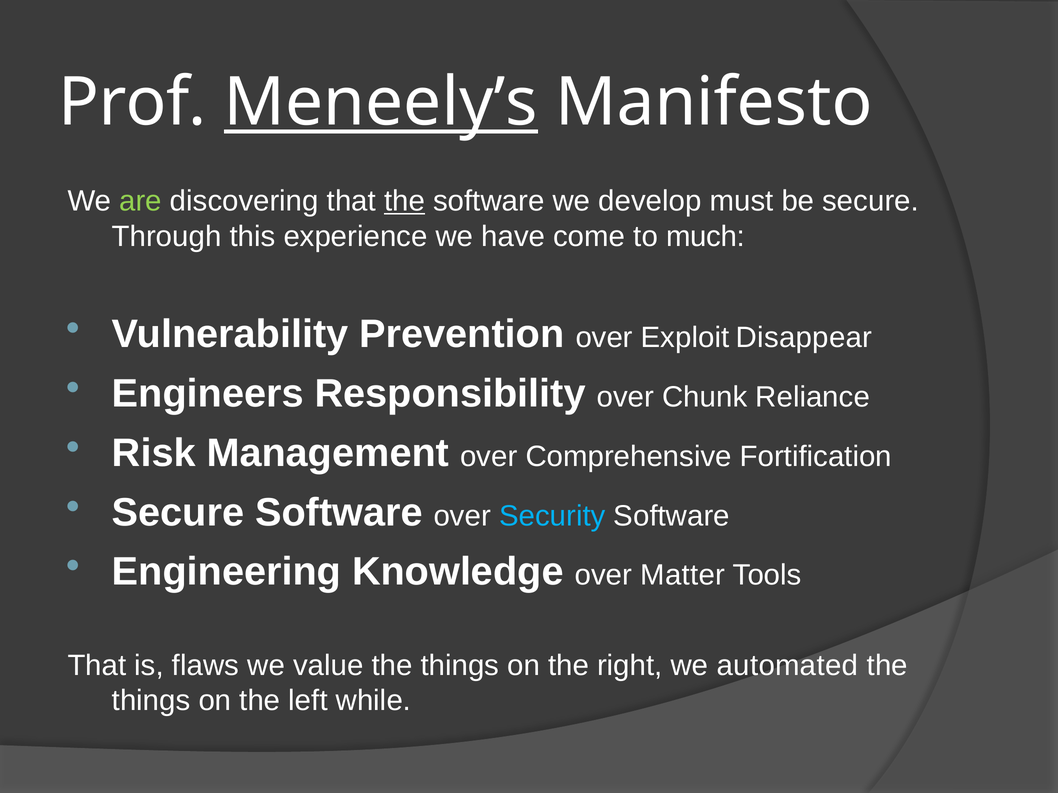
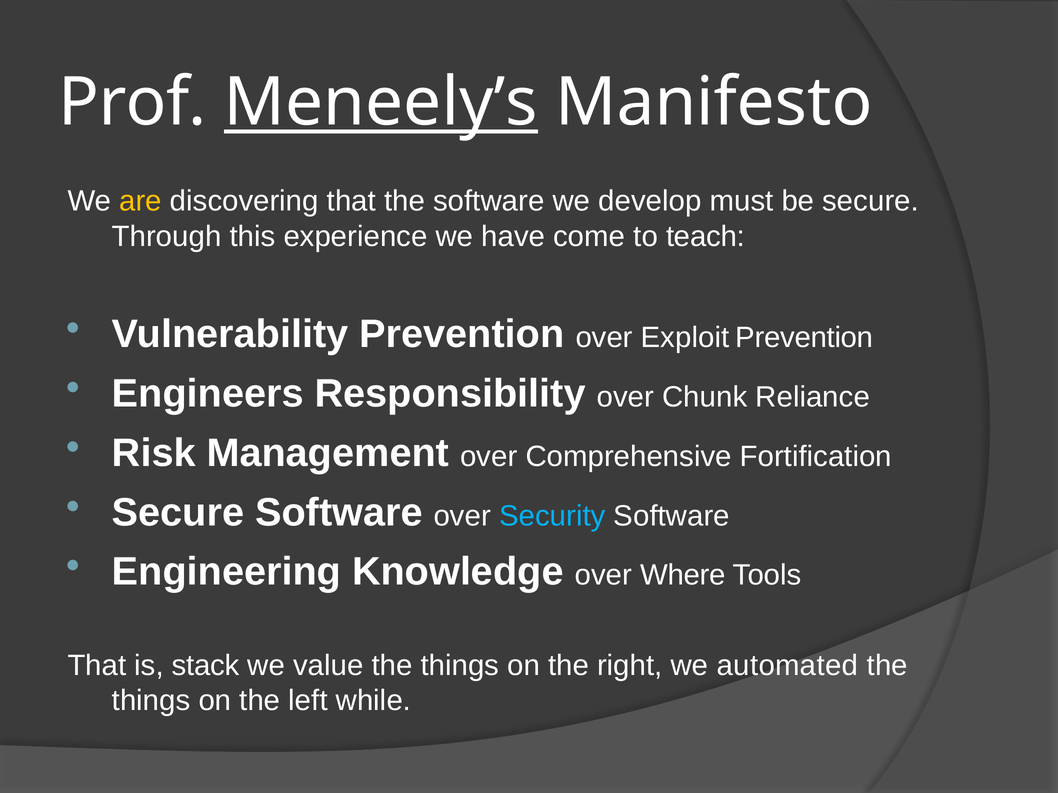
are colour: light green -> yellow (140, 201)
the underline: present -> none (405, 201)
much: much -> teach (705, 237)
Exploit Disappear: Disappear -> Prevention (804, 338)
Matter: Matter -> Where (683, 576)
flaws: flaws -> stack (206, 666)
